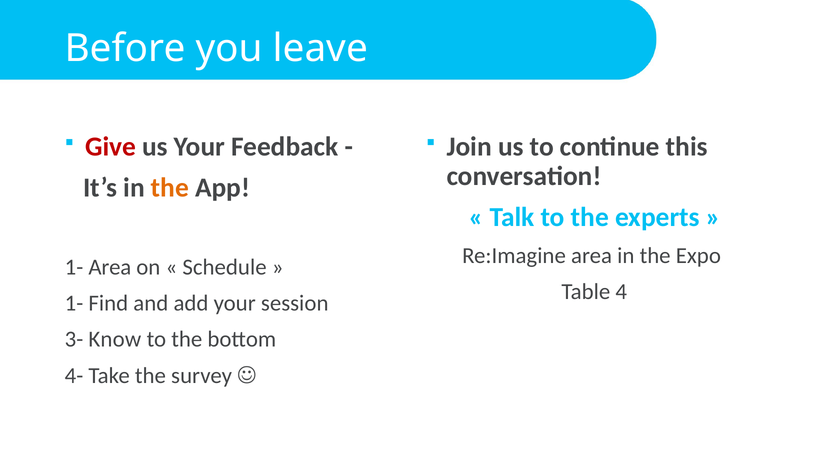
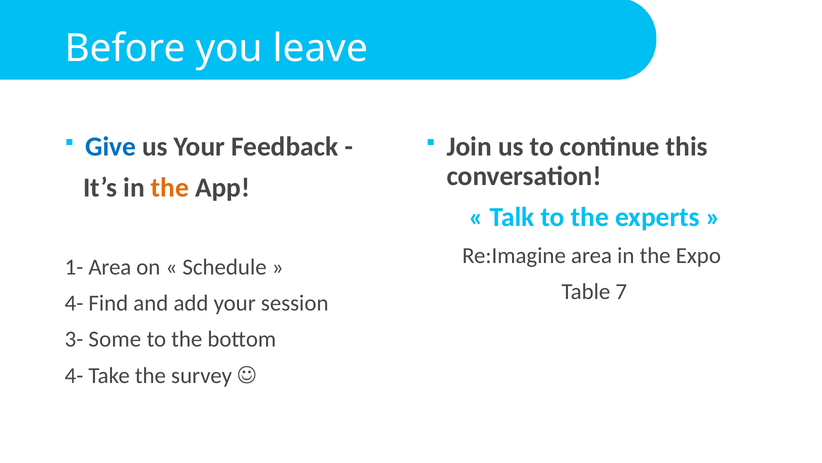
Give colour: red -> blue (111, 147)
4: 4 -> 7 (621, 292)
1-: 1- -> 4- (74, 303)
Know: Know -> Some (115, 339)
